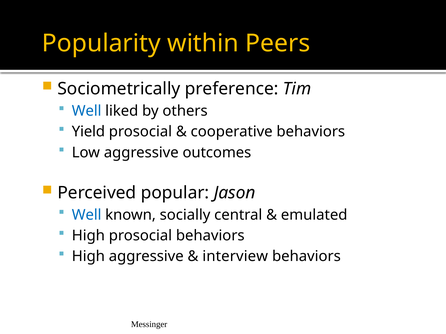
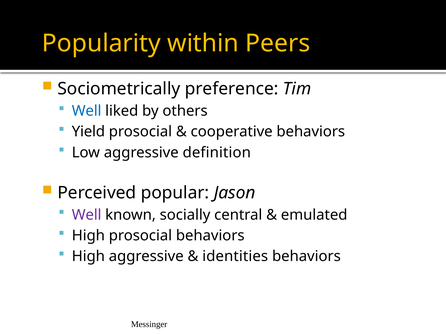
outcomes: outcomes -> definition (217, 153)
Well colour: blue -> purple (87, 215)
interview: interview -> identities (235, 257)
